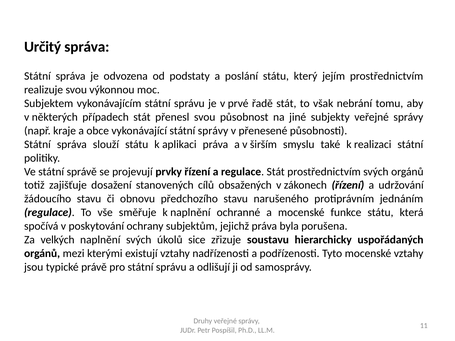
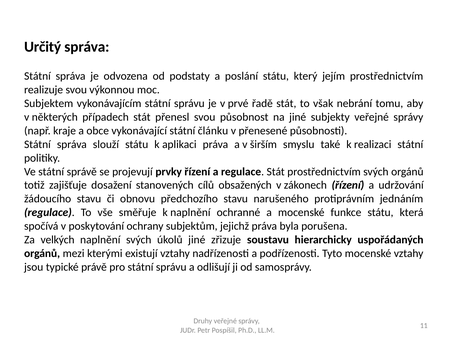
státní správy: správy -> článku (213, 131)
úkolů sice: sice -> jiné (197, 240)
